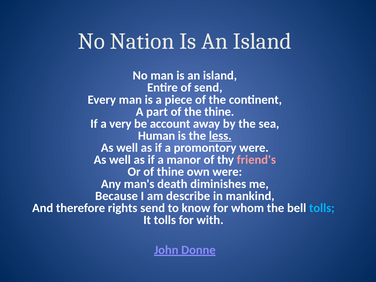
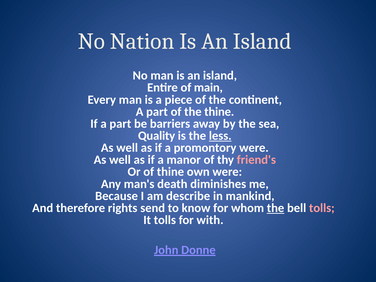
of send: send -> main (208, 88)
If a very: very -> part (120, 124)
account: account -> barriers (170, 124)
Human: Human -> Quality (157, 136)
the underline: none -> present (276, 208)
tolls colour: light blue -> pink (322, 208)
